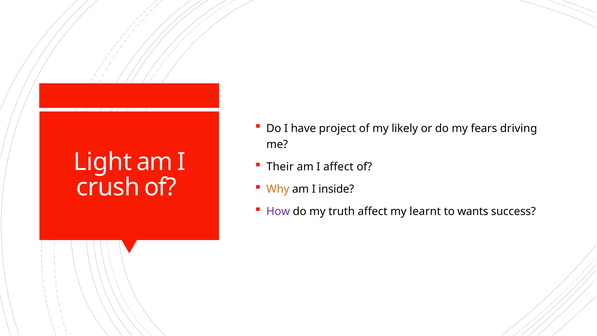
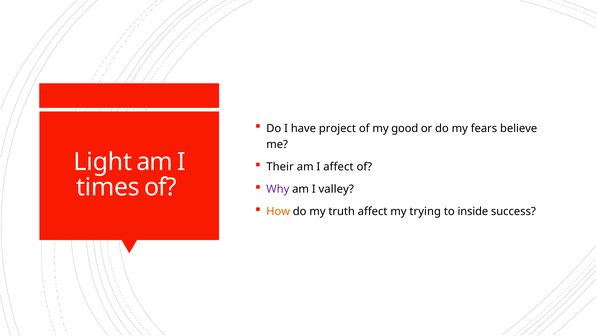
likely: likely -> good (405, 128)
driving: driving -> believe (519, 128)
crush: crush -> times (108, 187)
Why colour: orange -> purple (278, 189)
inside: inside -> valley (336, 189)
How colour: purple -> orange (278, 212)
learnt: learnt -> trying (425, 212)
wants: wants -> inside (473, 212)
